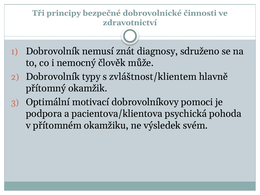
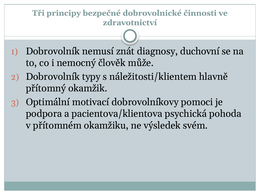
sdruženo: sdruženo -> duchovní (200, 51)
zvláštnost/klientem: zvláštnost/klientem -> náležitosti/klientem (153, 77)
